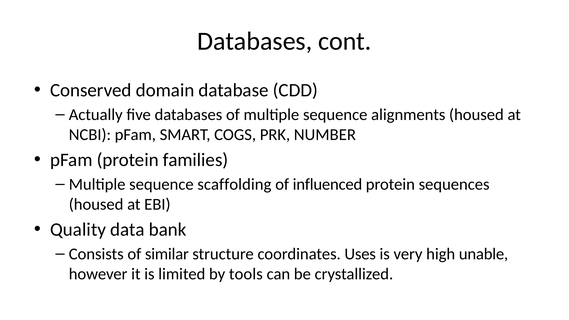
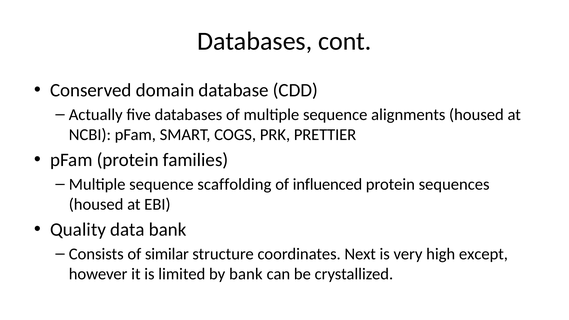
NUMBER: NUMBER -> PRETTIER (325, 135)
Uses: Uses -> Next (360, 254)
unable: unable -> except (483, 254)
by tools: tools -> bank (246, 274)
